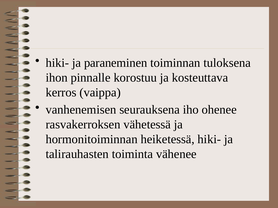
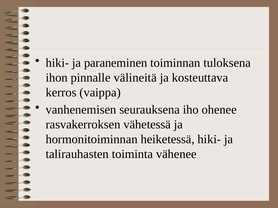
korostuu: korostuu -> välineitä (135, 78)
